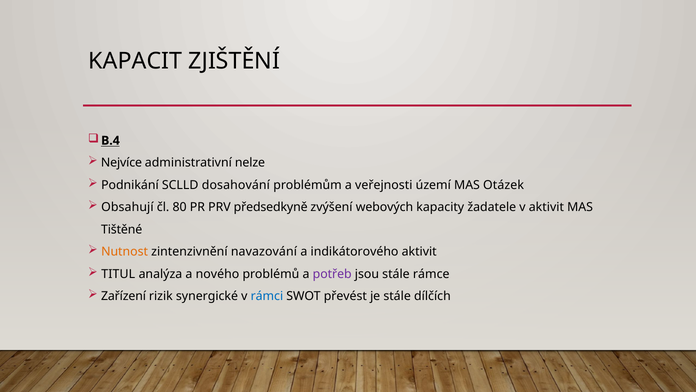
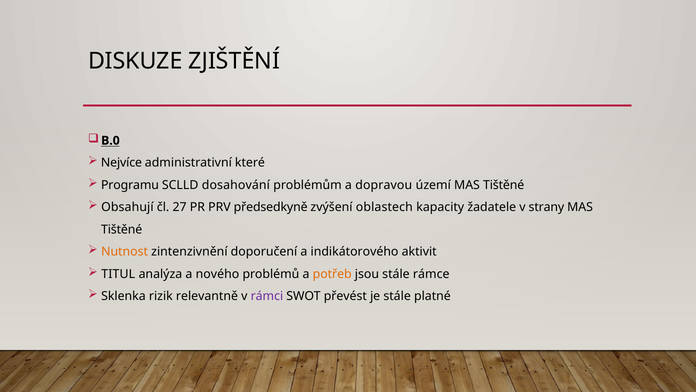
KAPACIT: KAPACIT -> DISKUZE (135, 61)
B.4: B.4 -> B.0 (110, 140)
nelze: nelze -> které (250, 163)
Podnikání: Podnikání -> Programu (130, 185)
veřejnosti: veřejnosti -> dopravou (384, 185)
území MAS Otázek: Otázek -> Tištěné (504, 185)
80: 80 -> 27 (180, 207)
webových: webových -> oblastech (384, 207)
v aktivit: aktivit -> strany (546, 207)
navazování: navazování -> doporučení (264, 251)
potřeb colour: purple -> orange (332, 274)
Zařízení: Zařízení -> Sklenka (123, 296)
synergické: synergické -> relevantně (207, 296)
rámci colour: blue -> purple (267, 296)
dílčích: dílčích -> platné (432, 296)
